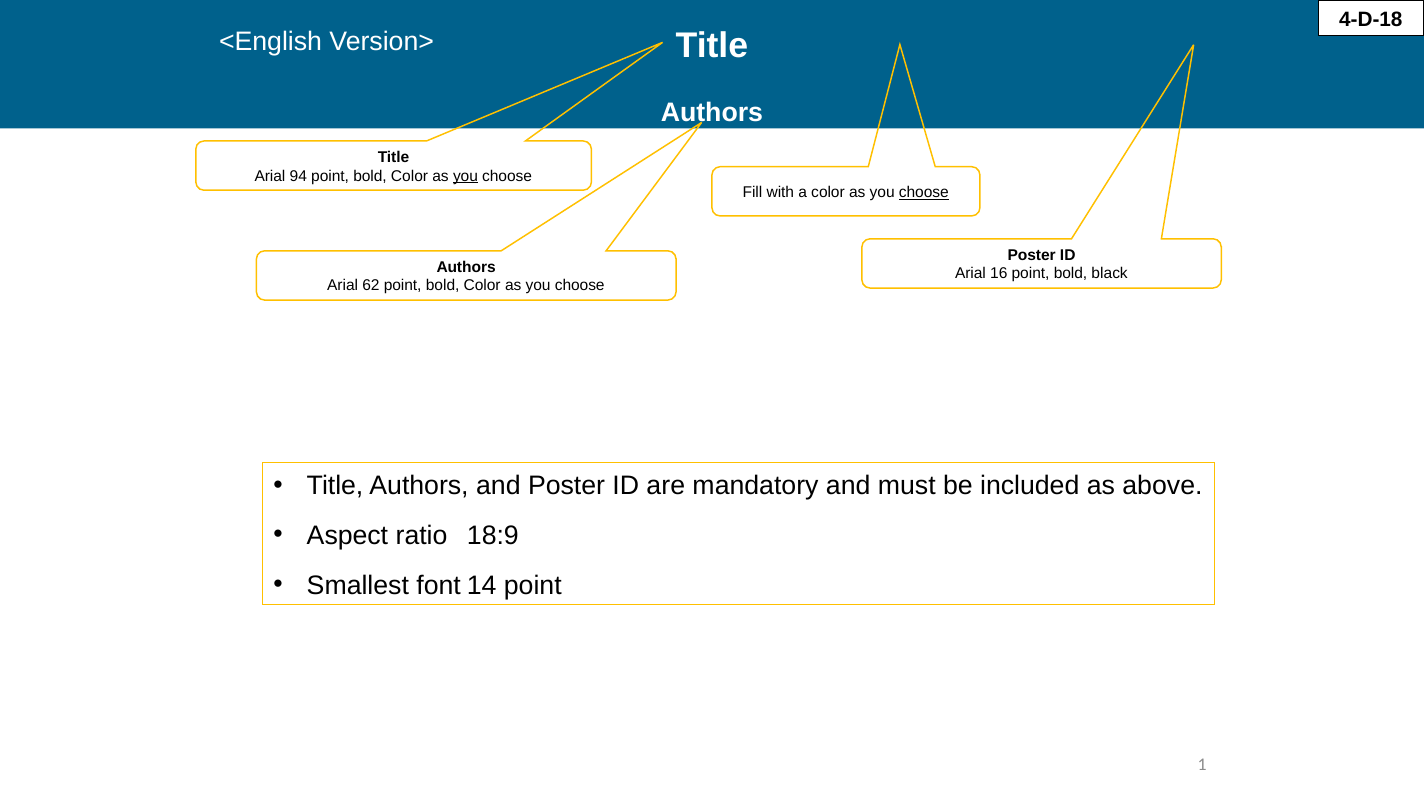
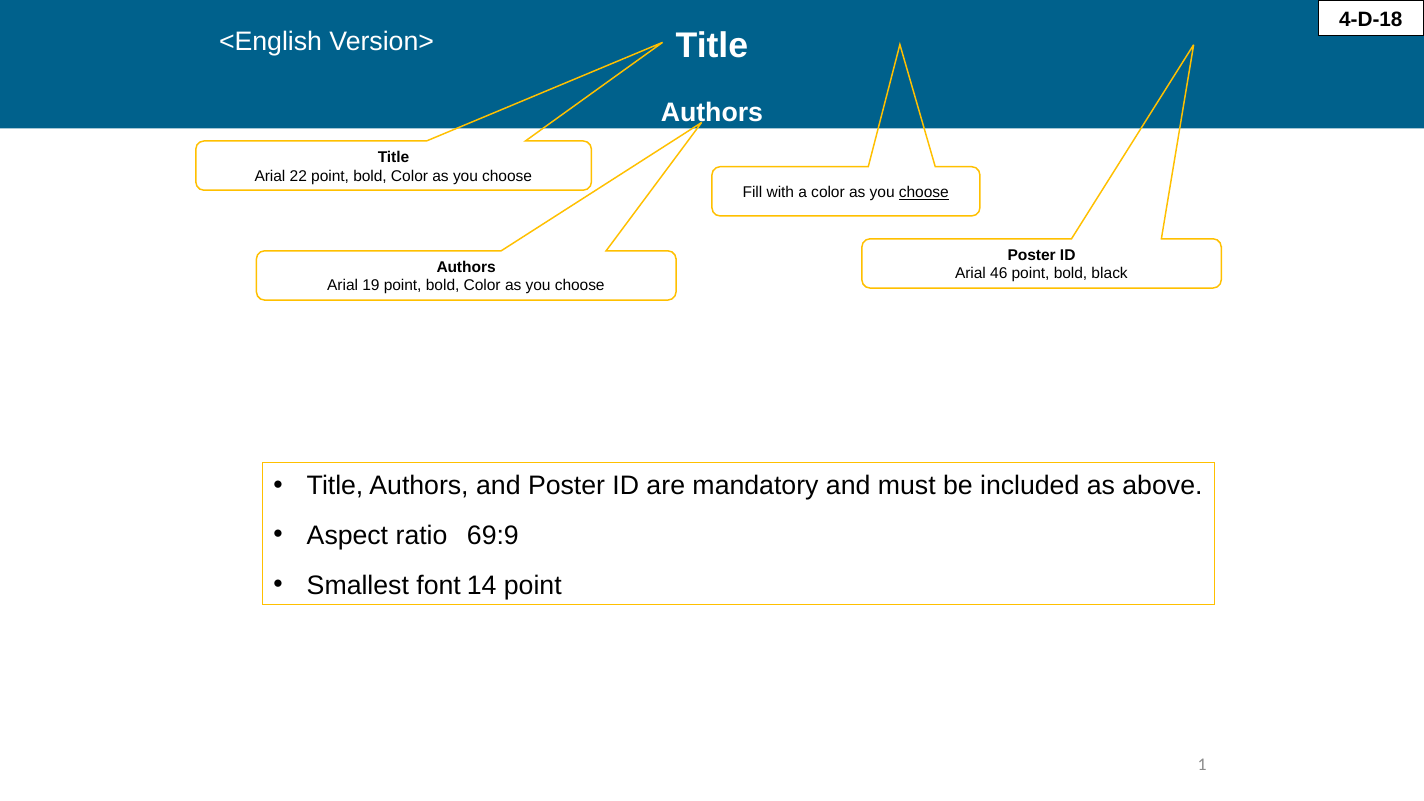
94: 94 -> 22 (298, 176)
you underline: present -> none (465, 176)
16: 16 -> 46 (999, 274)
62: 62 -> 19 (371, 286)
18:9: 18:9 -> 69:9 (493, 535)
